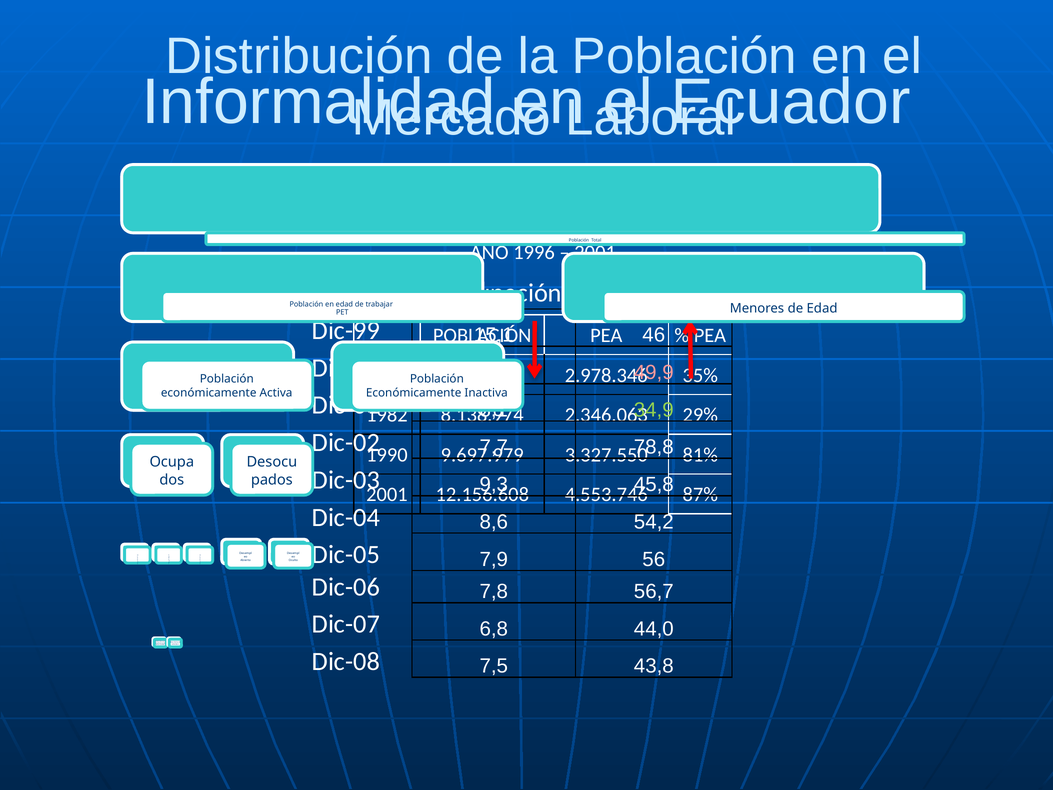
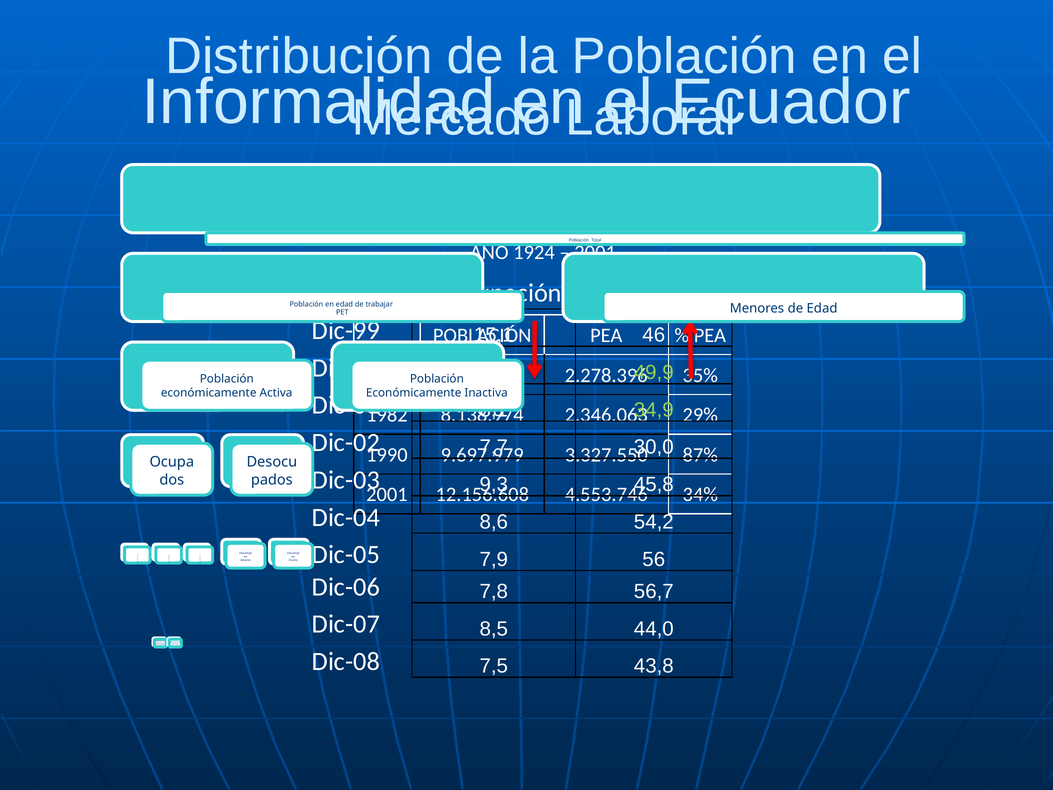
1996: 1996 -> 1924 (534, 253)
49,9 colour: pink -> light green (654, 372)
2.978.346: 2.978.346 -> 2.278.396 (606, 375)
78,8: 78,8 -> 30,0 (654, 447)
81%: 81% -> 87% (700, 455)
87%: 87% -> 34% (700, 495)
6,8: 6,8 -> 8,5 (494, 629)
